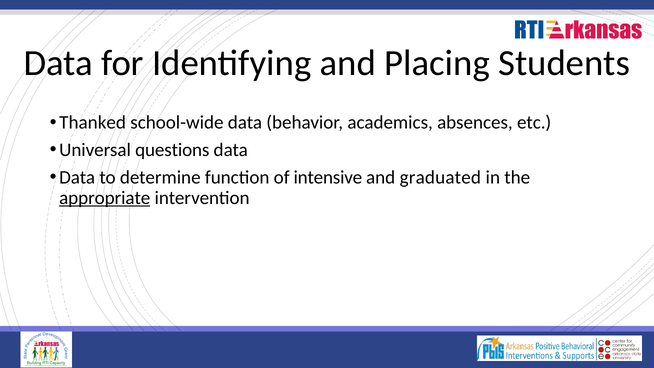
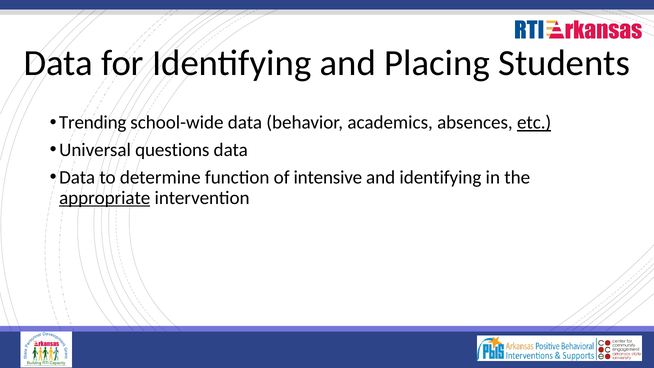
Thanked: Thanked -> Trending (93, 122)
etc underline: none -> present (534, 122)
and graduated: graduated -> identifying (440, 177)
